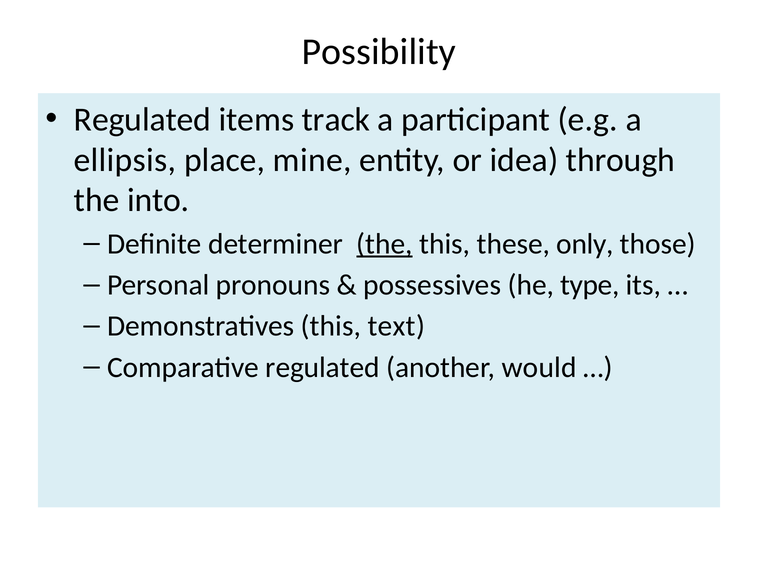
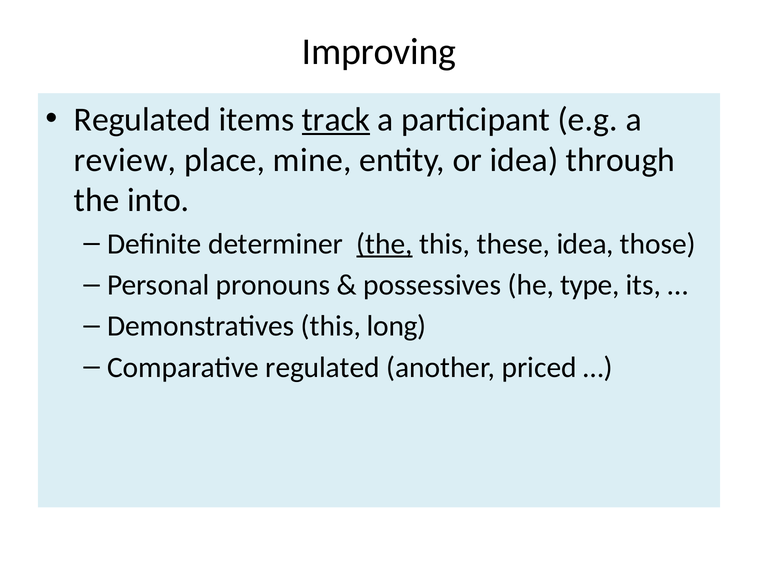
Possibility: Possibility -> Improving (379, 52)
track underline: none -> present (336, 120)
ellipsis: ellipsis -> review (125, 160)
these only: only -> idea (585, 244)
text: text -> long (397, 326)
would: would -> priced (539, 368)
